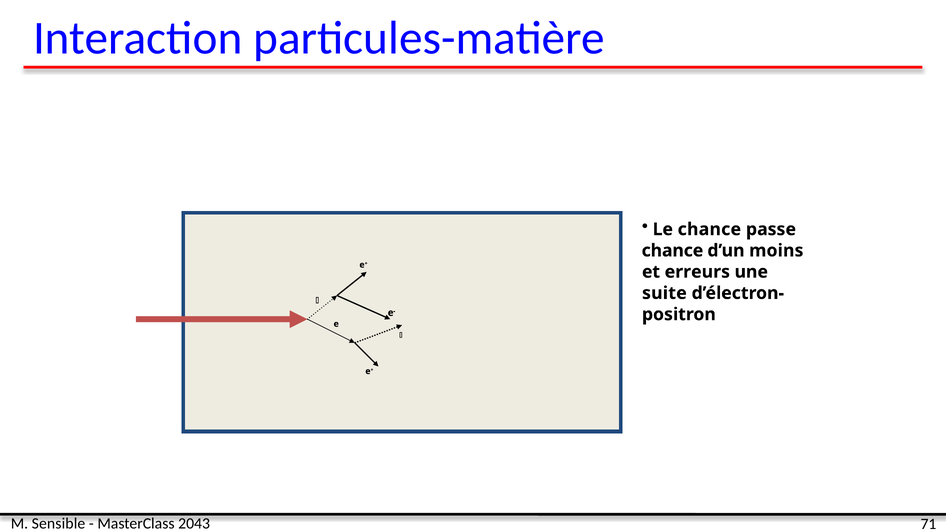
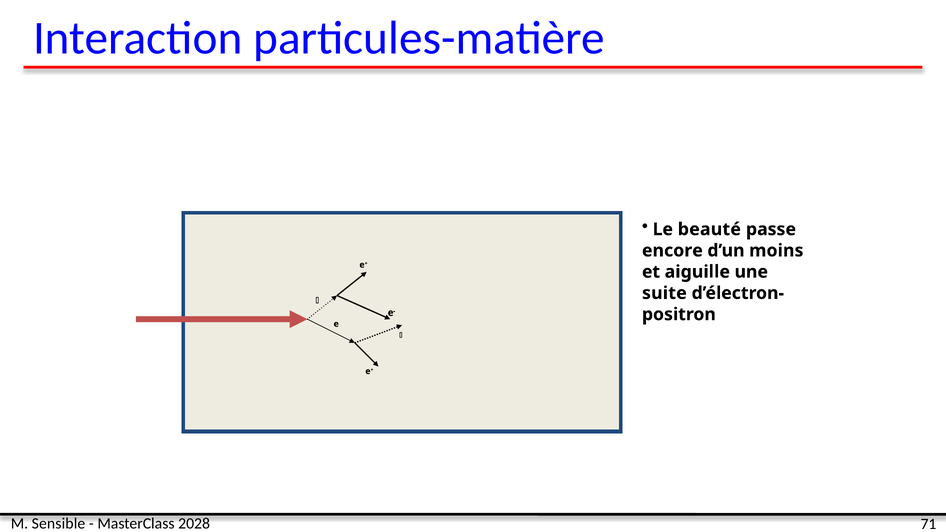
Le chance: chance -> beauté (709, 229)
chance: chance -> encore (672, 251)
erreurs: erreurs -> aiguille (697, 272)
2043: 2043 -> 2028 (194, 524)
